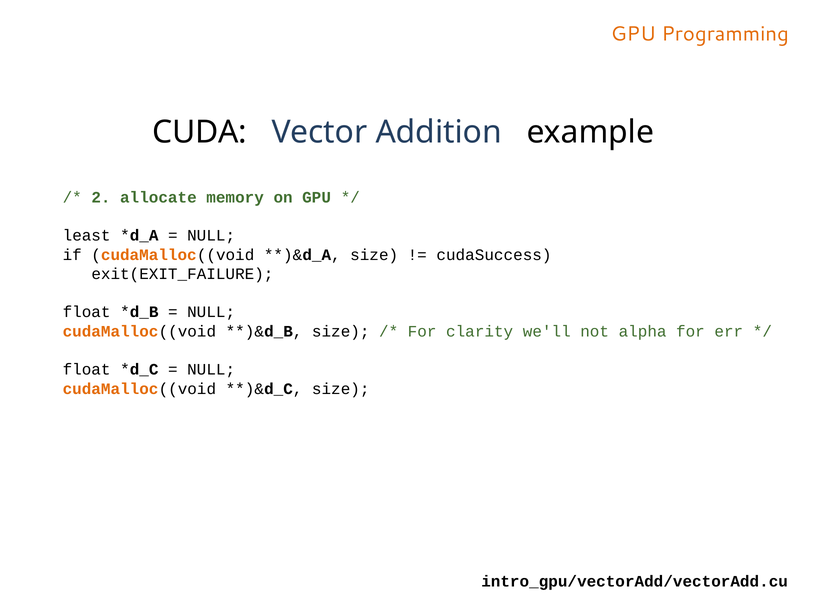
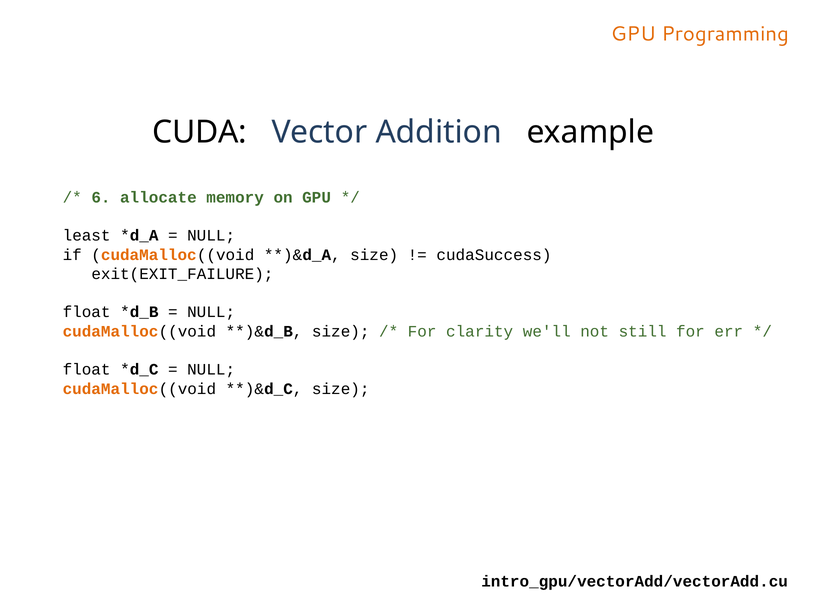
2: 2 -> 6 (101, 197)
alpha: alpha -> still (643, 331)
